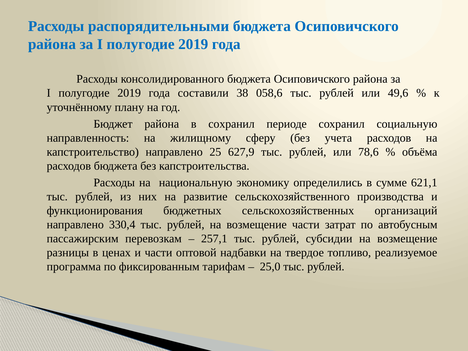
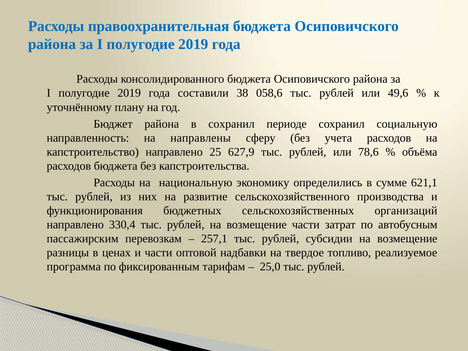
распорядительными: распорядительными -> правоохранительная (159, 26)
жилищному: жилищному -> направлены (201, 138)
